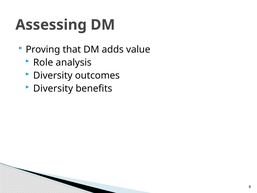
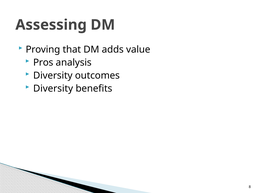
Role: Role -> Pros (43, 62)
